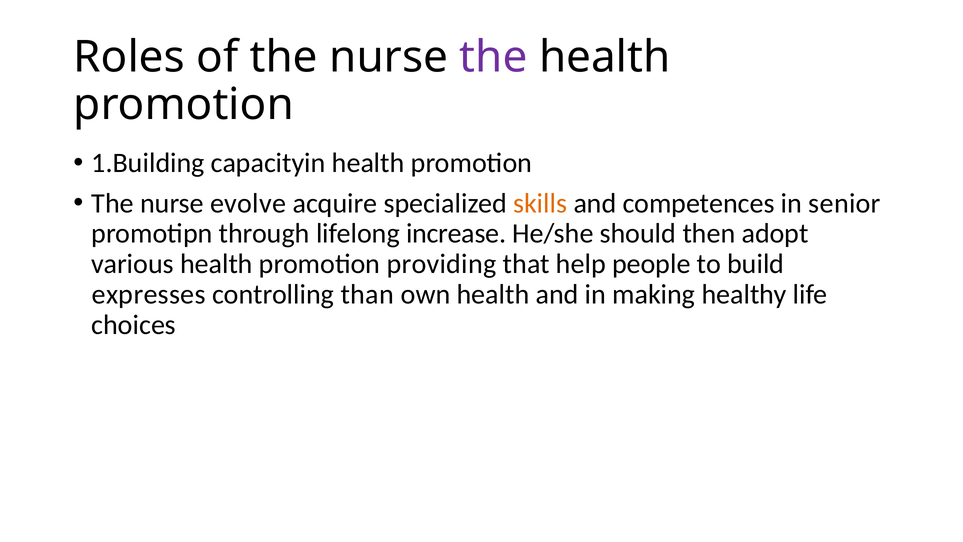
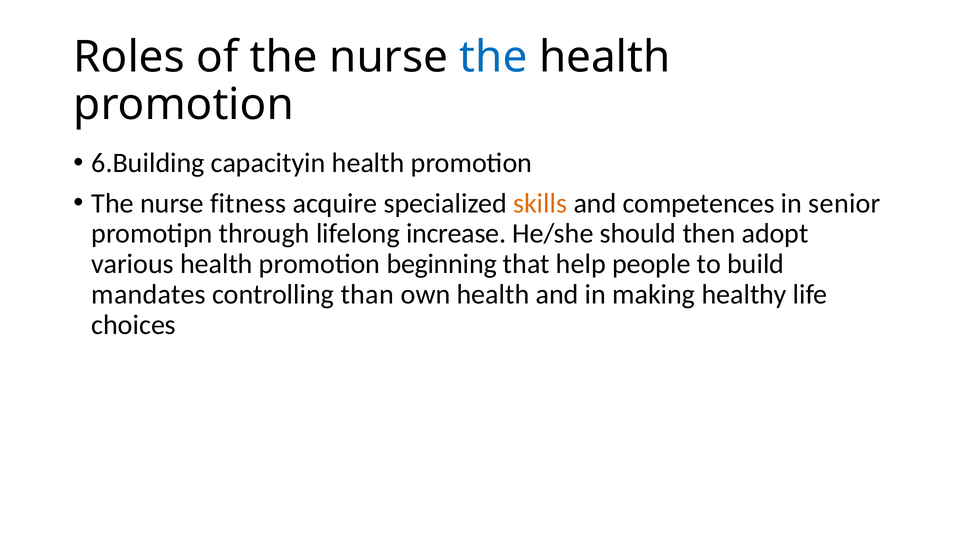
the colour: purple -> blue (494, 57)
1.Building: 1.Building -> 6.Building (148, 163)
evolve: evolve -> fitness (248, 203)
providing: providing -> beginning (442, 264)
expresses: expresses -> mandates (149, 294)
